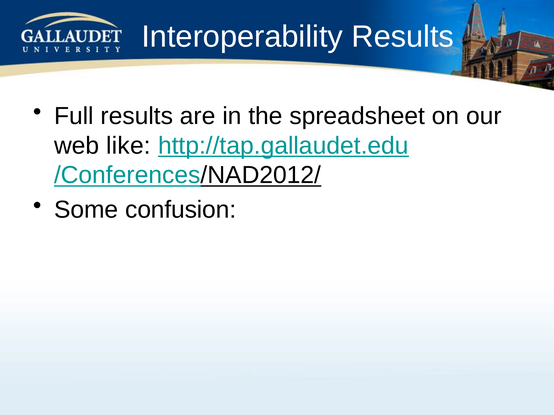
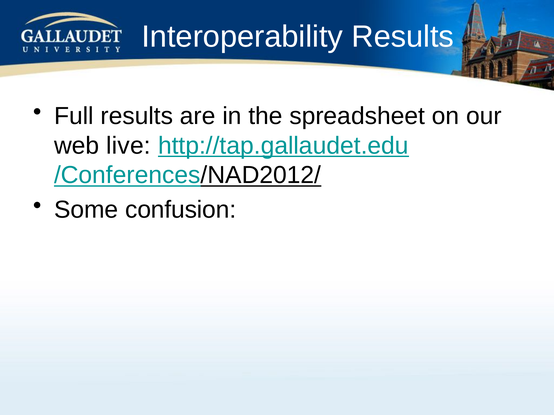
like: like -> live (128, 146)
